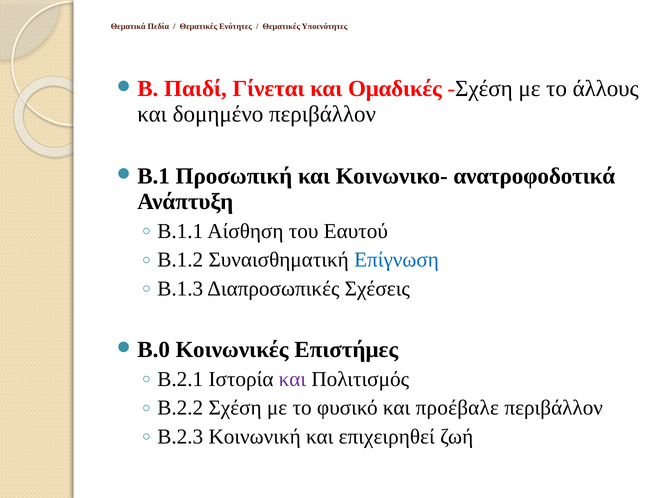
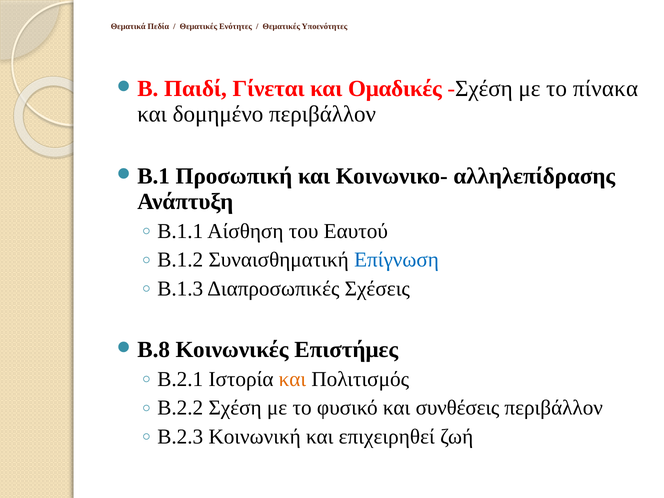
άλλους: άλλους -> πίνακα (606, 89)
ανατροφοδοτικά: ανατροφοδοτικά -> αλληλεπίδρασης (534, 176)
B.0: B.0 -> B.8 (154, 350)
και colour: purple -> orange (292, 379)
προέβαλε: προέβαλε -> συνθέσεις (457, 408)
